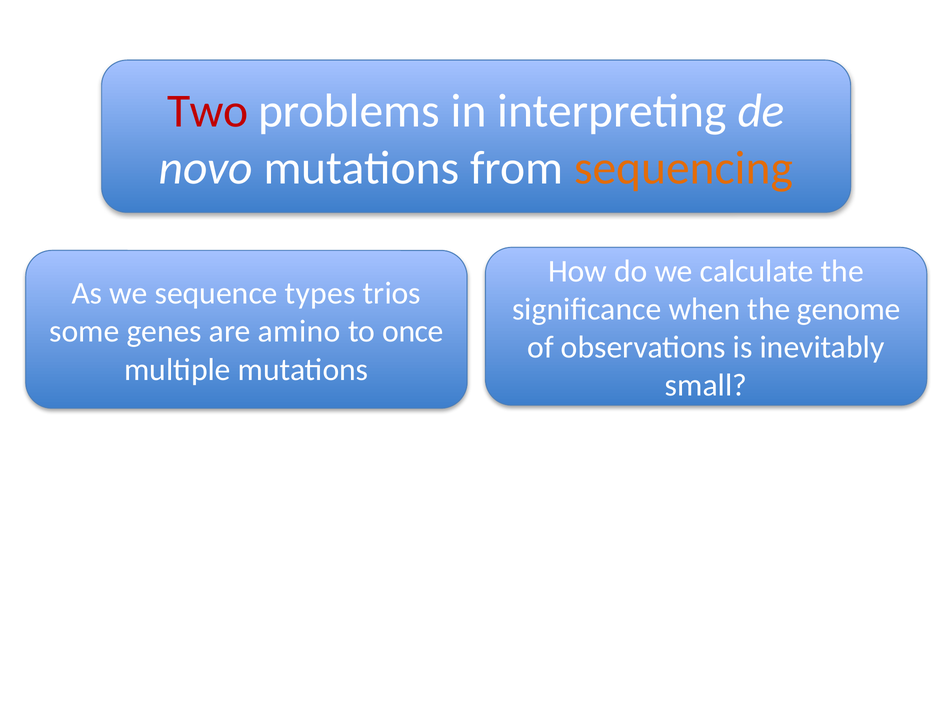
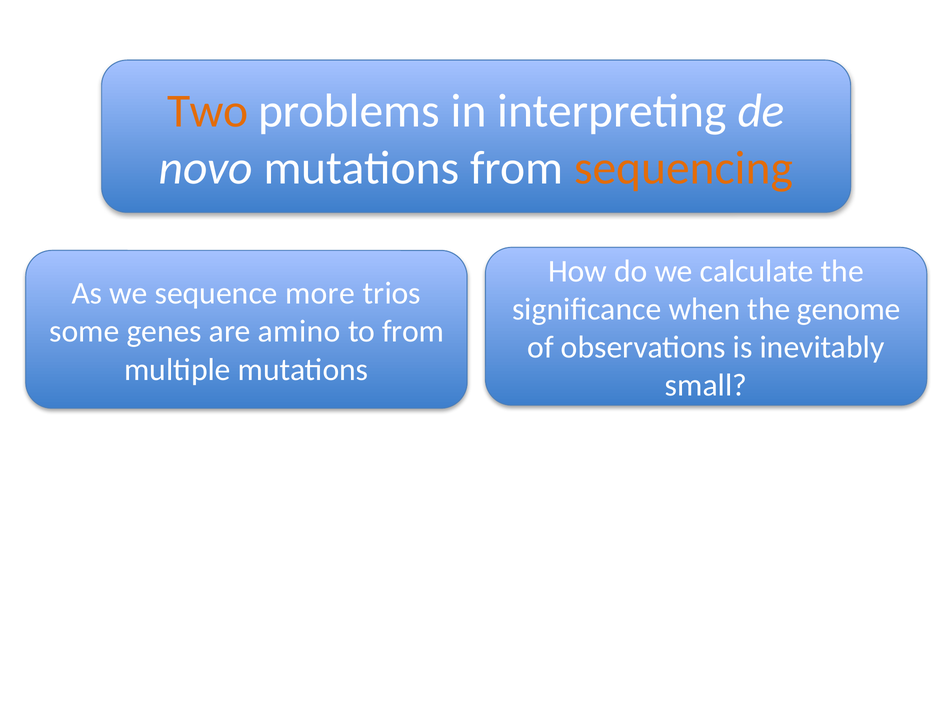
Two colour: red -> orange (208, 111)
types: types -> more (320, 294)
to once: once -> from (413, 332)
